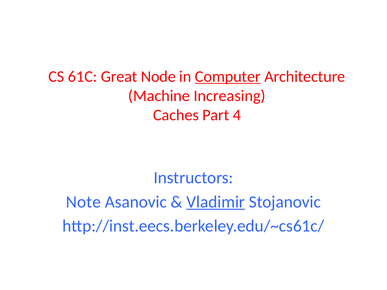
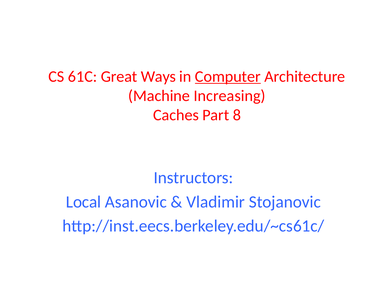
Node: Node -> Ways (158, 77)
4: 4 -> 8 (237, 115)
Note: Note -> Local (84, 202)
Vladimir underline: present -> none (216, 202)
